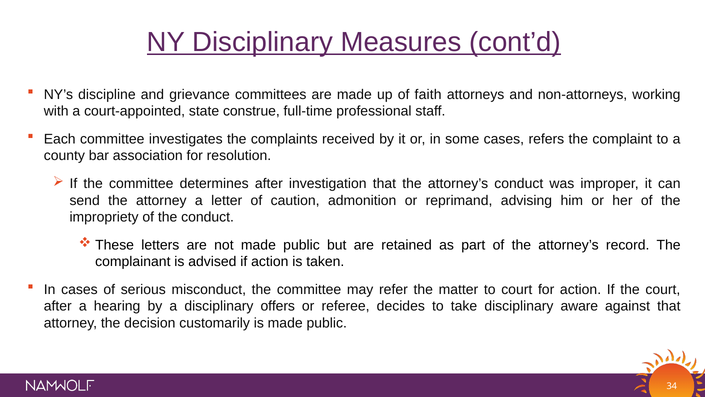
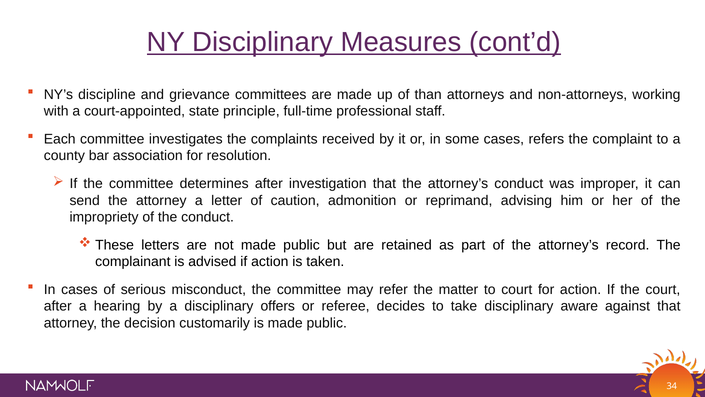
faith: faith -> than (428, 94)
construe: construe -> principle (251, 111)
